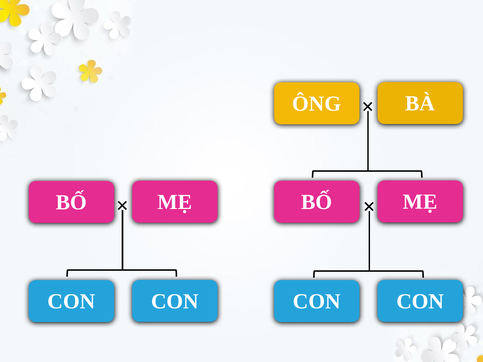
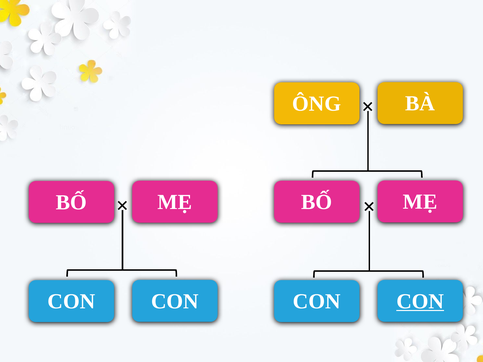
CON underline: none -> present (420, 301)
